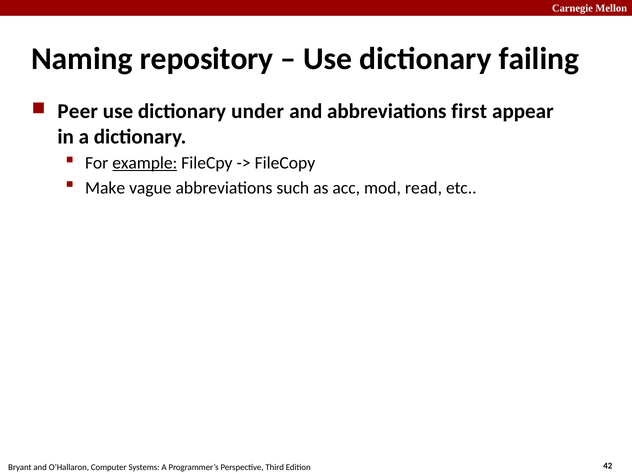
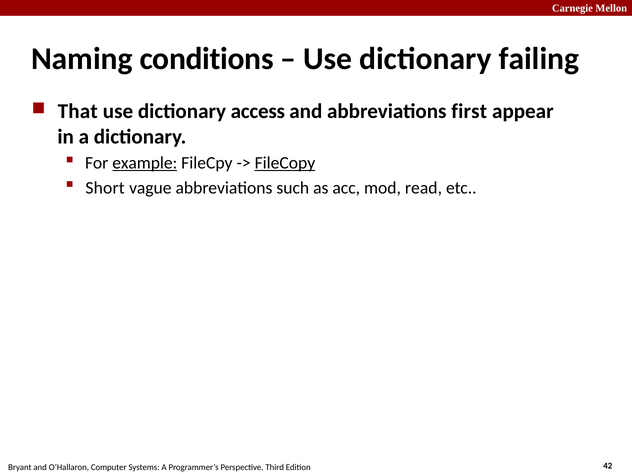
repository: repository -> conditions (207, 59)
Peer: Peer -> That (78, 111)
under: under -> access (258, 111)
FileCopy underline: none -> present (285, 163)
Make: Make -> Short (105, 188)
